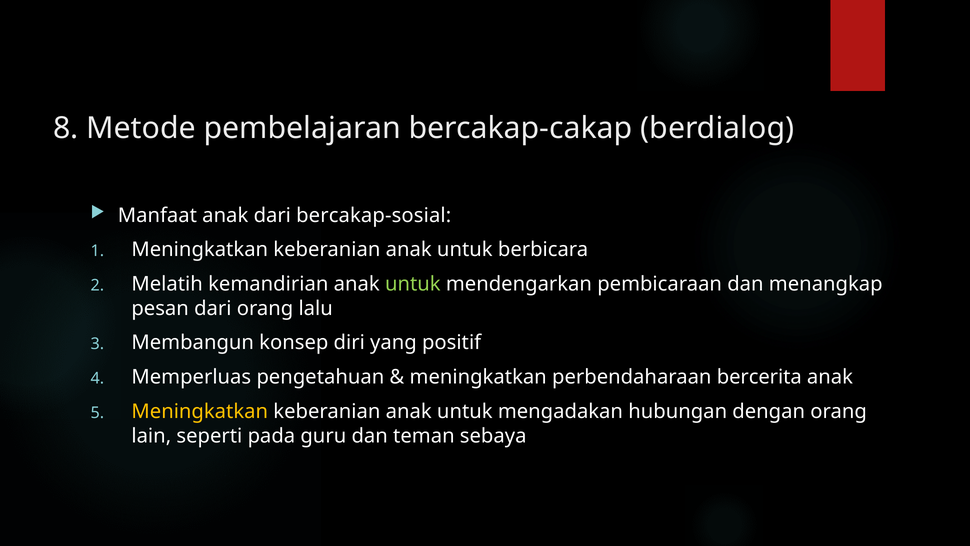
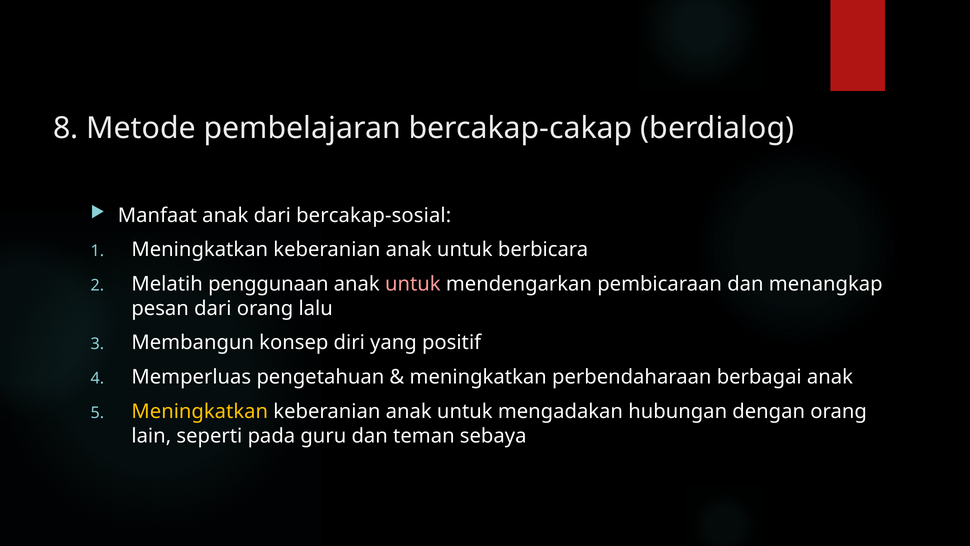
kemandirian: kemandirian -> penggunaan (268, 284)
untuk colour: light green -> pink (413, 284)
bercerita: bercerita -> berbagai (759, 377)
